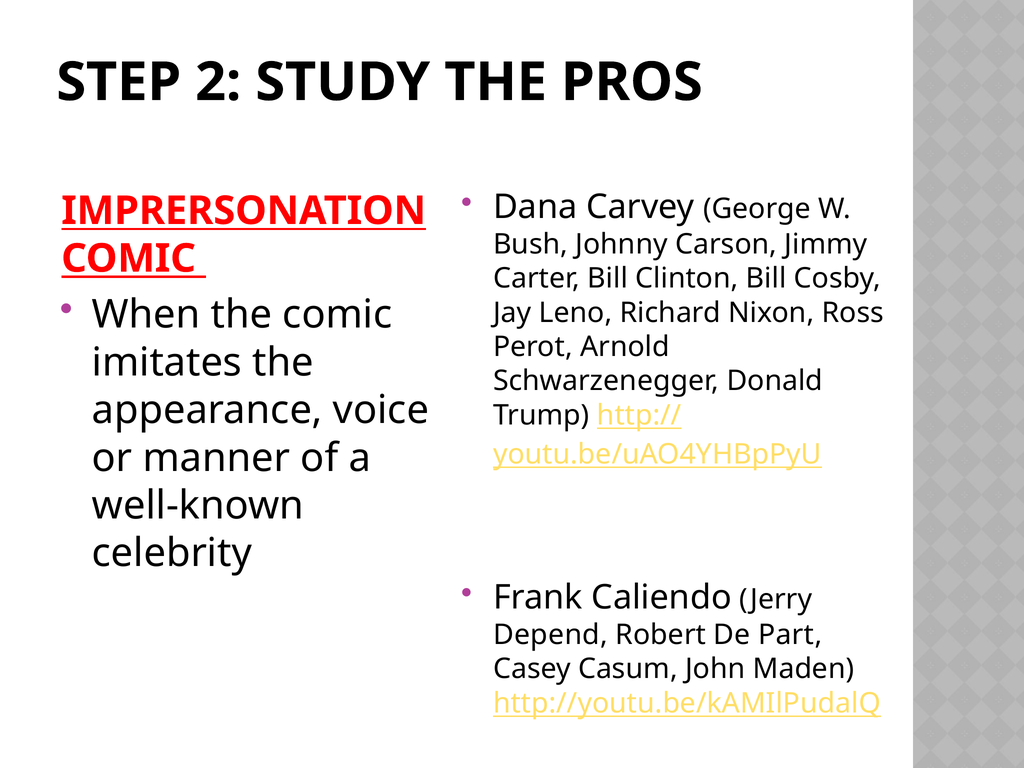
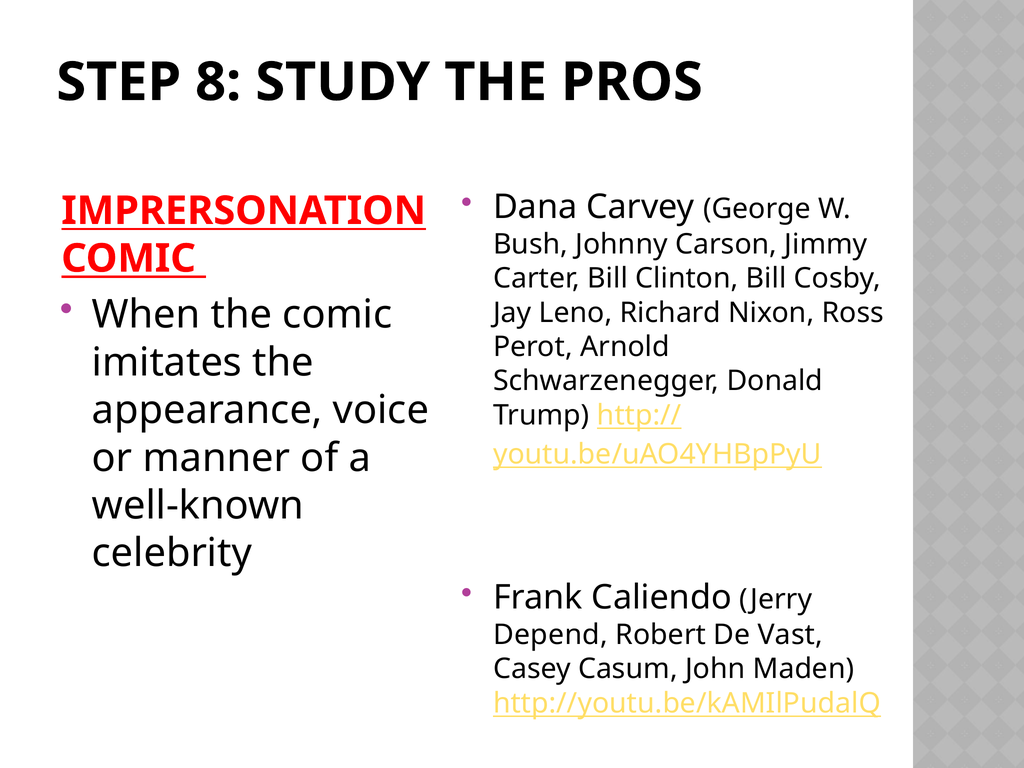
2: 2 -> 8 (218, 82)
Part: Part -> Vast (790, 635)
